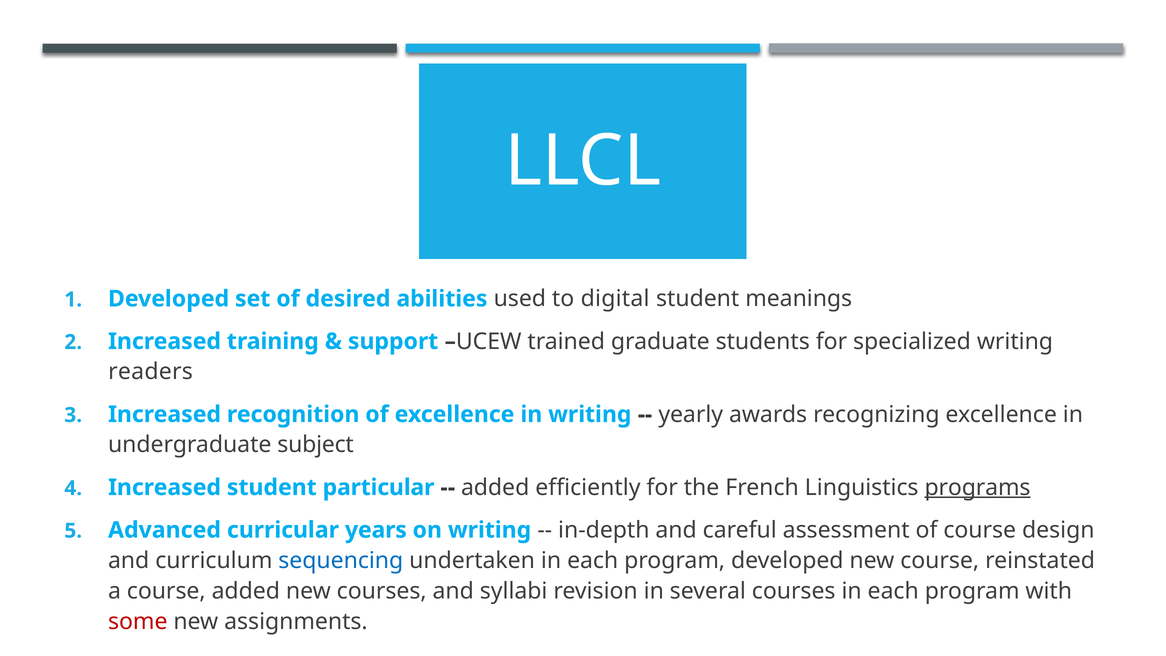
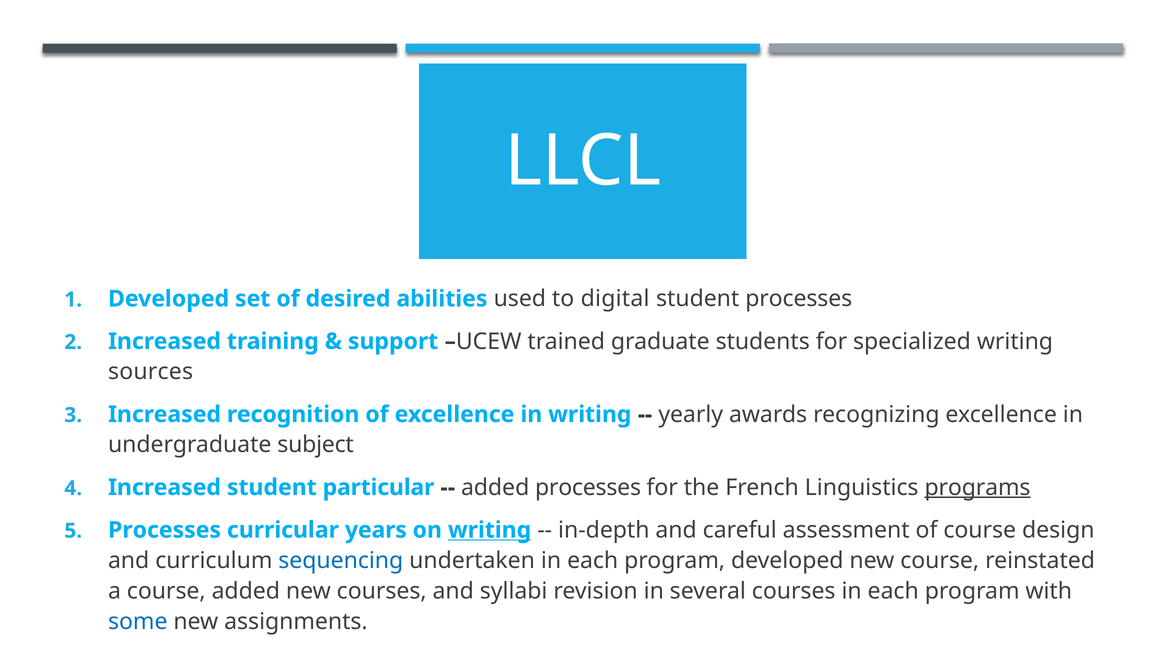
student meanings: meanings -> processes (799, 299)
readers: readers -> sources (151, 372)
added efficiently: efficiently -> processes (588, 487)
Advanced: Advanced -> Processes (165, 530)
writing underline: none -> present (490, 530)
some colour: red -> blue (138, 621)
